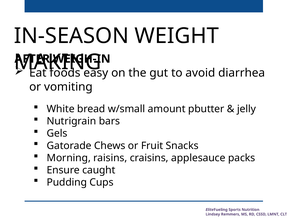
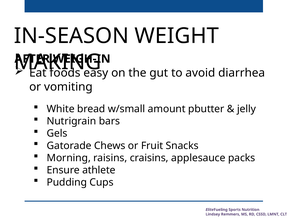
caught: caught -> athlete (99, 170)
